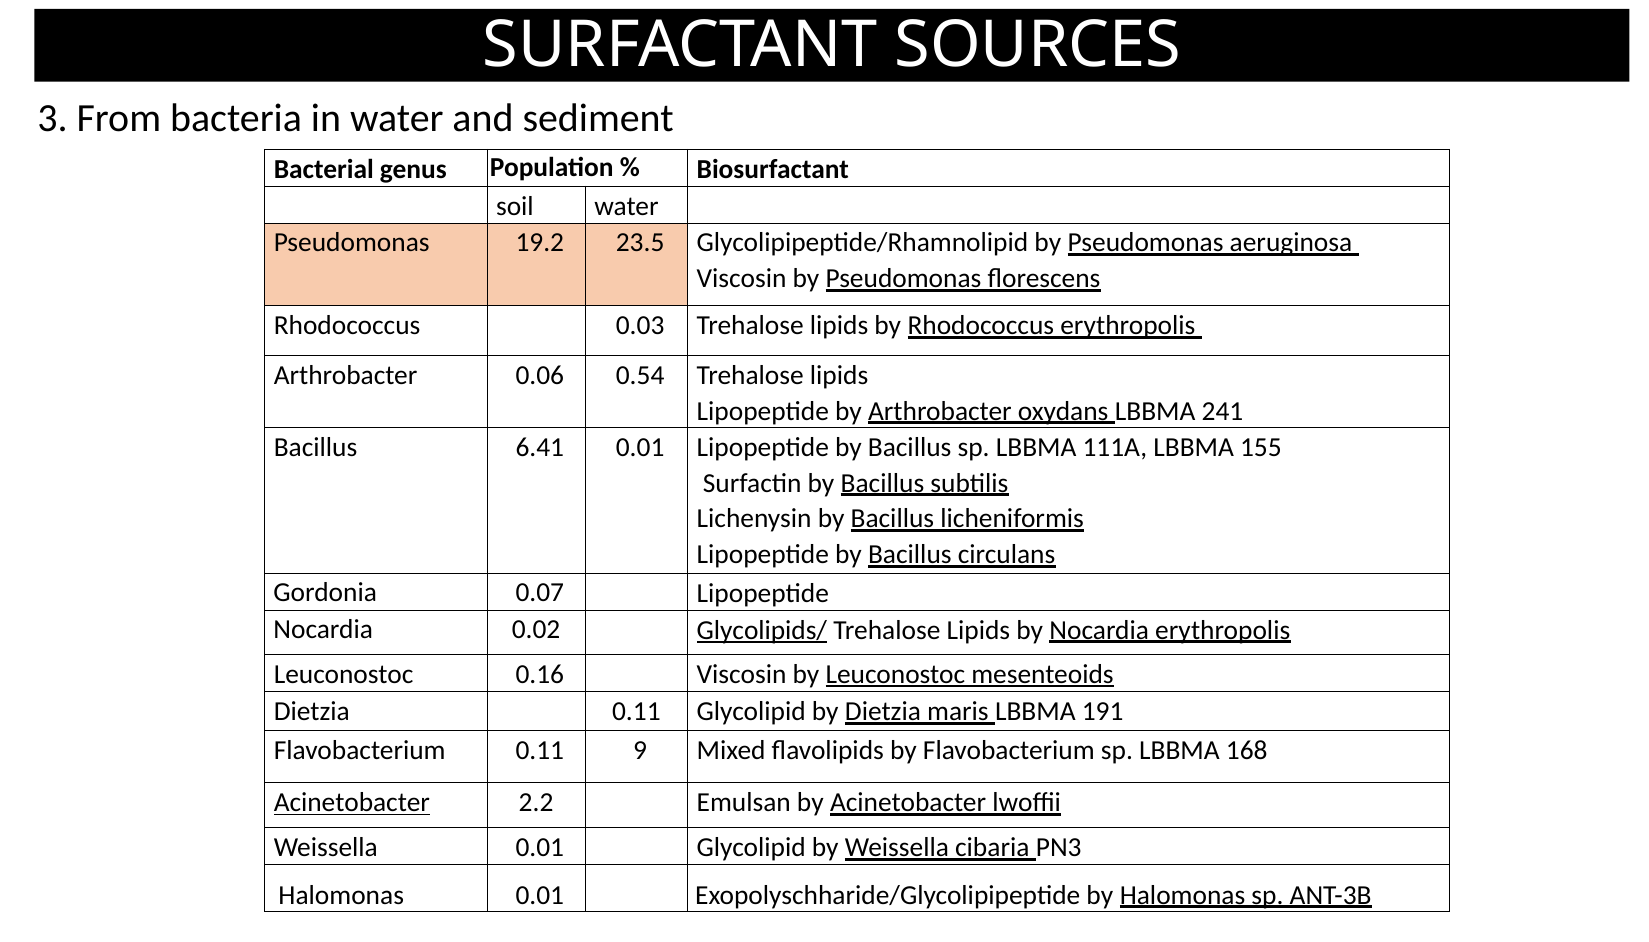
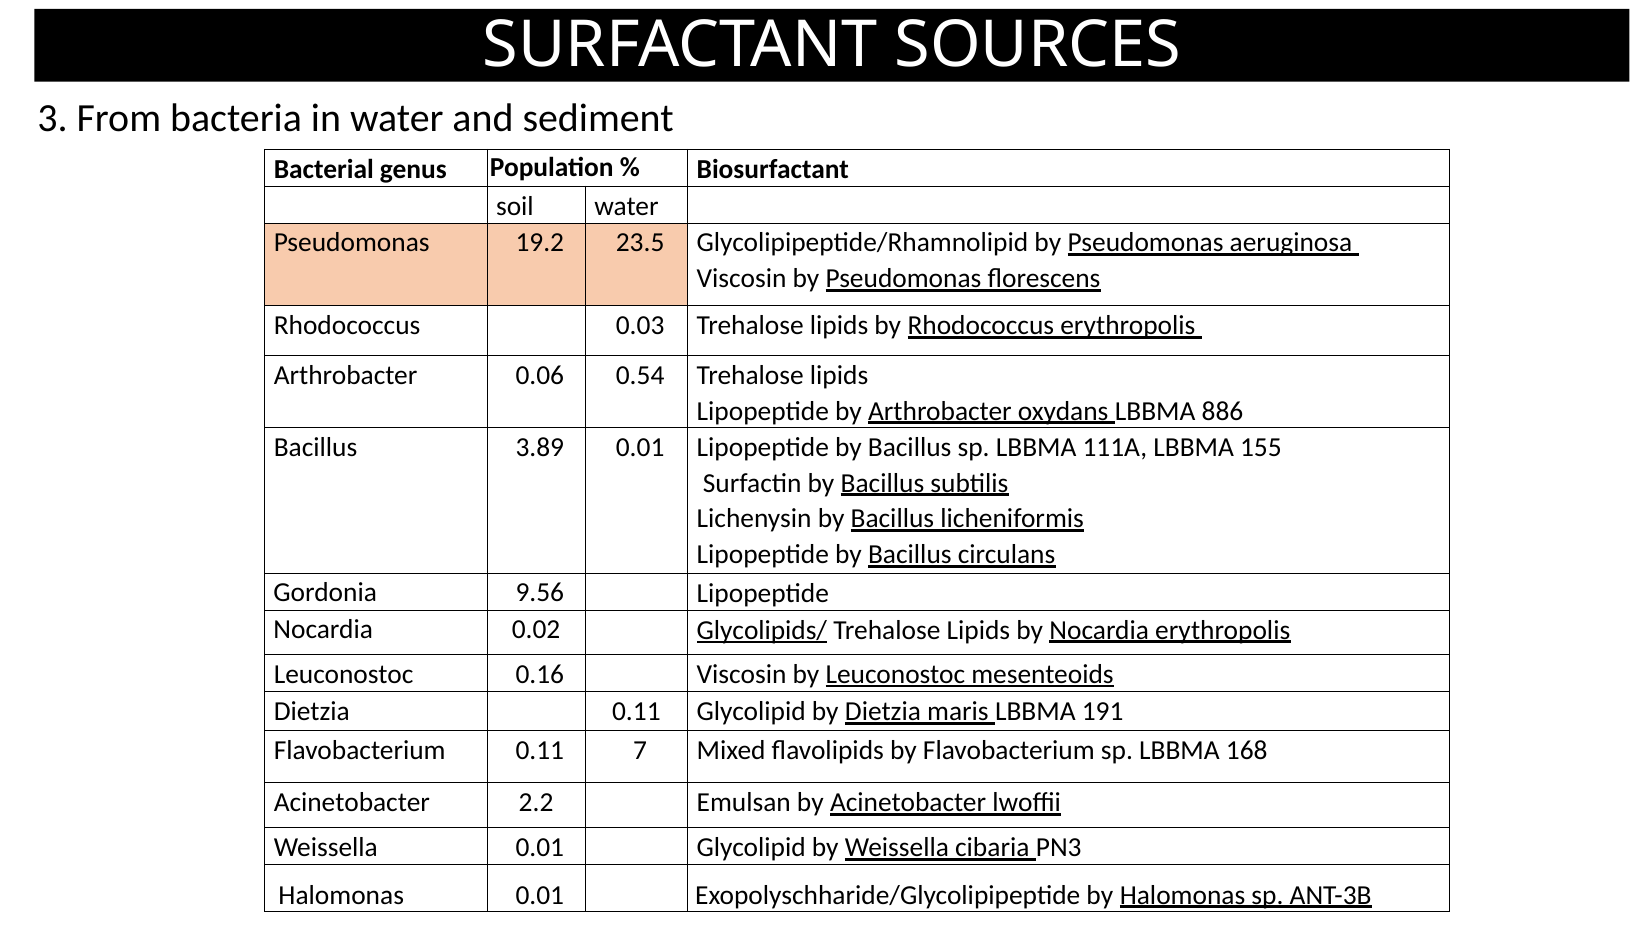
241: 241 -> 886 (1222, 411)
6.41: 6.41 -> 3.89 (540, 447)
0.07: 0.07 -> 9.56 (540, 593)
9: 9 -> 7 (640, 751)
Acinetobacter underline: present -> none (352, 803)
